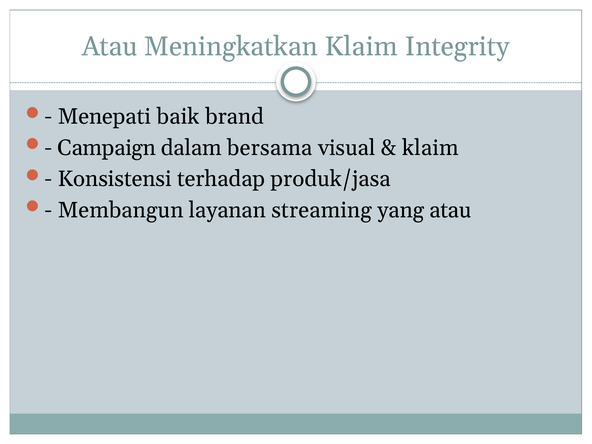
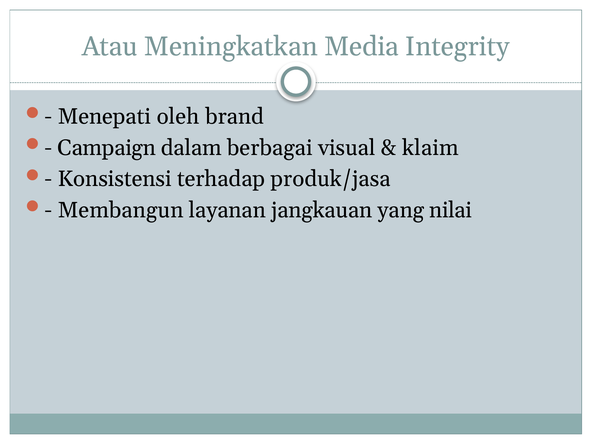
Meningkatkan Klaim: Klaim -> Media (361, 47)
baik: baik -> oleh (178, 117)
bersama: bersama -> berbagai (270, 148)
streaming: streaming -> jangkauan (322, 210)
yang atau: atau -> nilai (451, 210)
